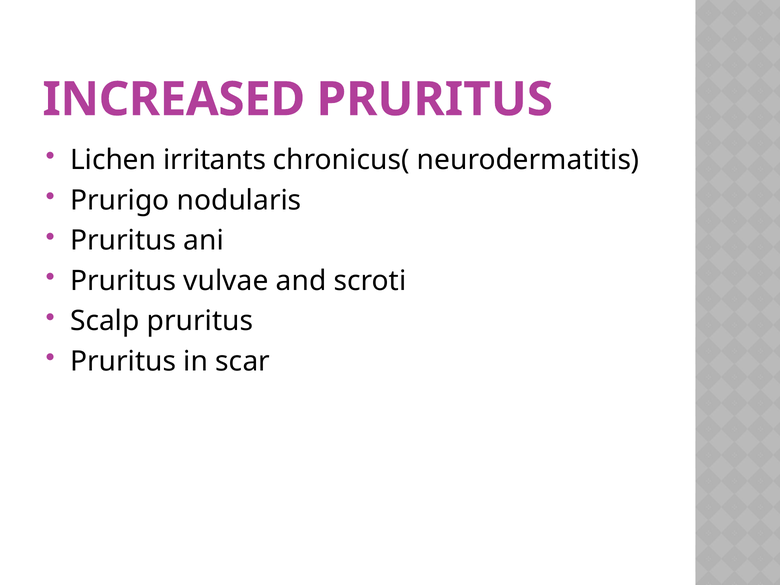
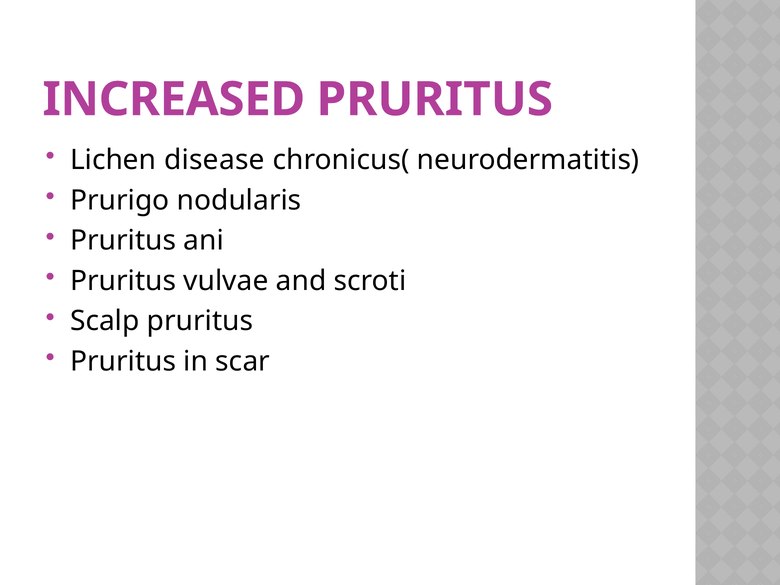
irritants: irritants -> disease (214, 160)
